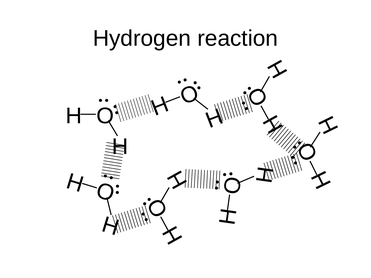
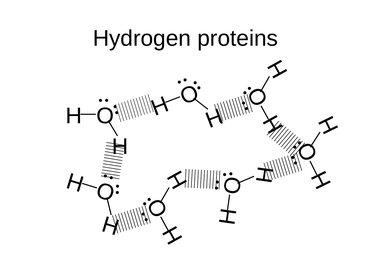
reaction: reaction -> proteins (238, 38)
